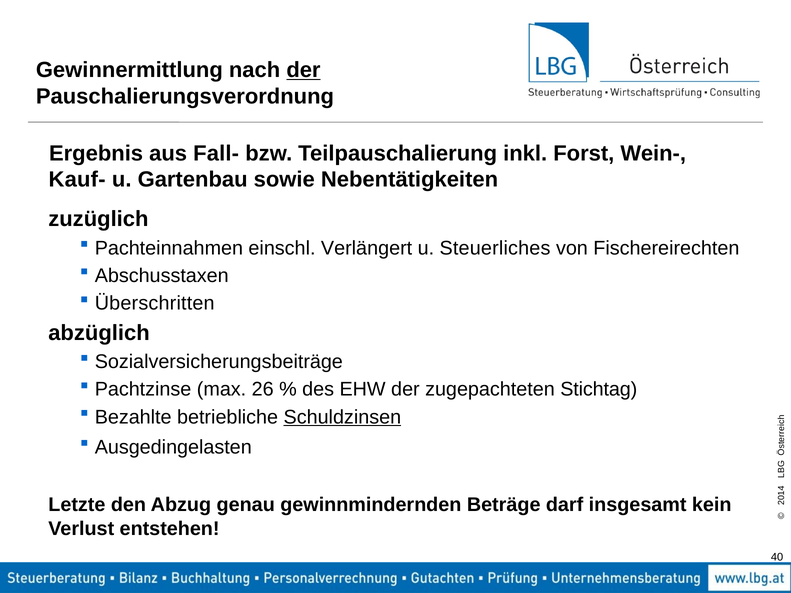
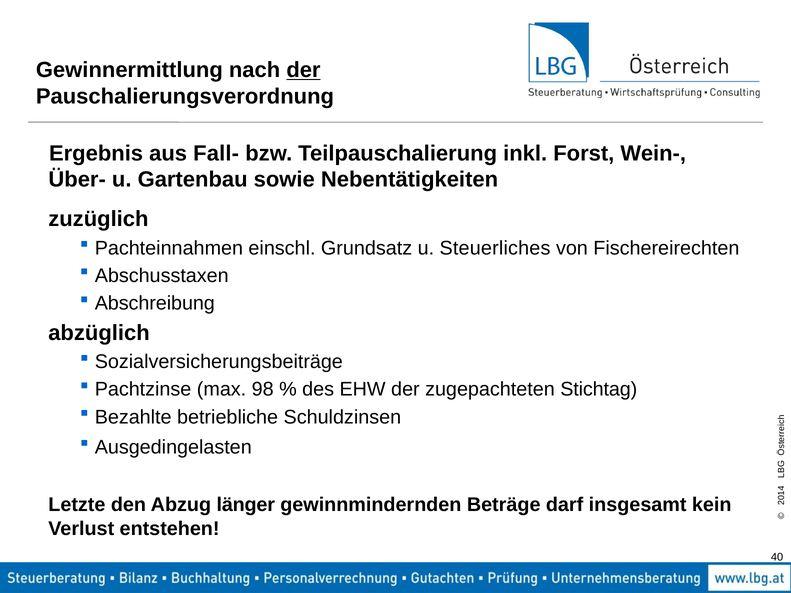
Kauf-: Kauf- -> Über- (77, 180)
Verlängert: Verlängert -> Grundsatz (367, 248)
Überschritten: Überschritten -> Abschreibung (155, 303)
26: 26 -> 98 (263, 390)
Schuldzinsen underline: present -> none (342, 417)
genau: genau -> länger (246, 505)
